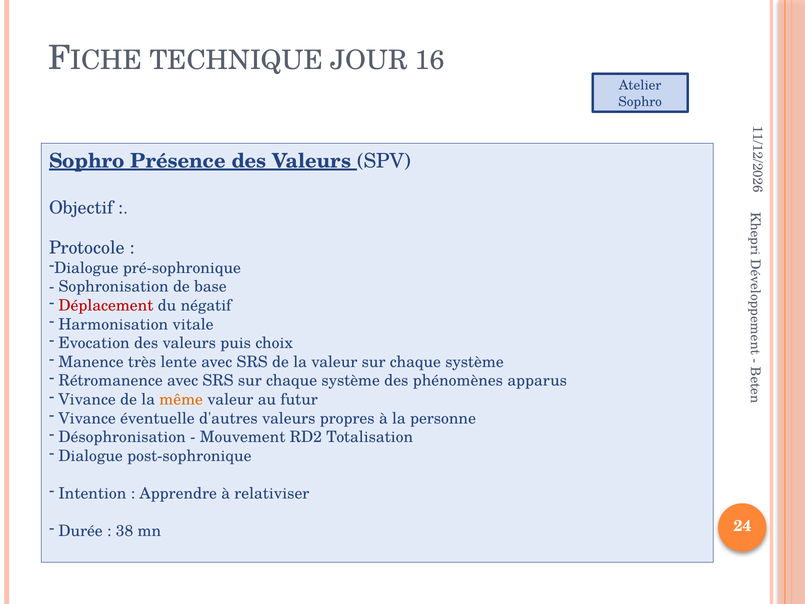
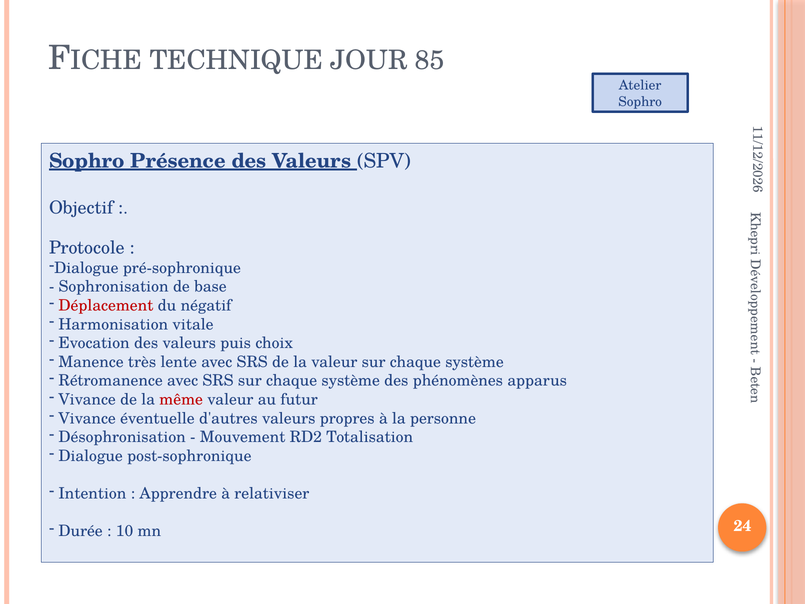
16: 16 -> 85 (430, 60)
même colour: orange -> red (181, 399)
38: 38 -> 10 (125, 531)
